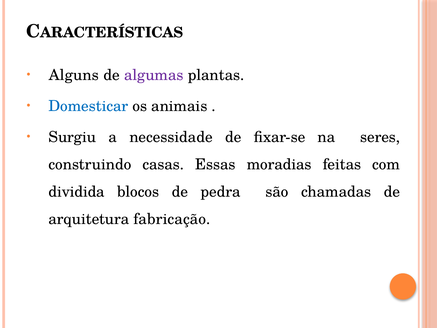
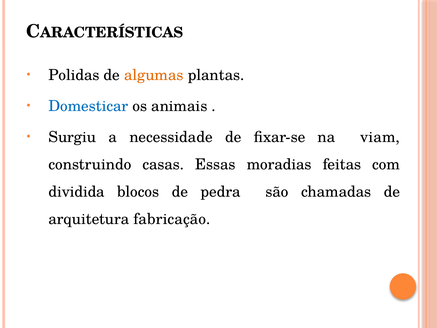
Alguns: Alguns -> Polidas (74, 75)
algumas colour: purple -> orange (154, 75)
seres: seres -> viam (380, 137)
